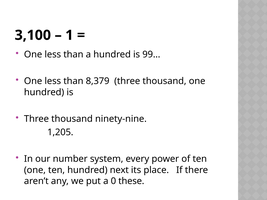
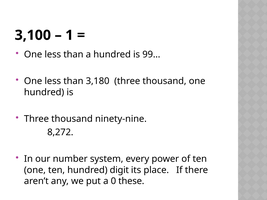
8,379: 8,379 -> 3,180 (98, 81)
1,205: 1,205 -> 8,272 (60, 132)
next: next -> digit (119, 170)
